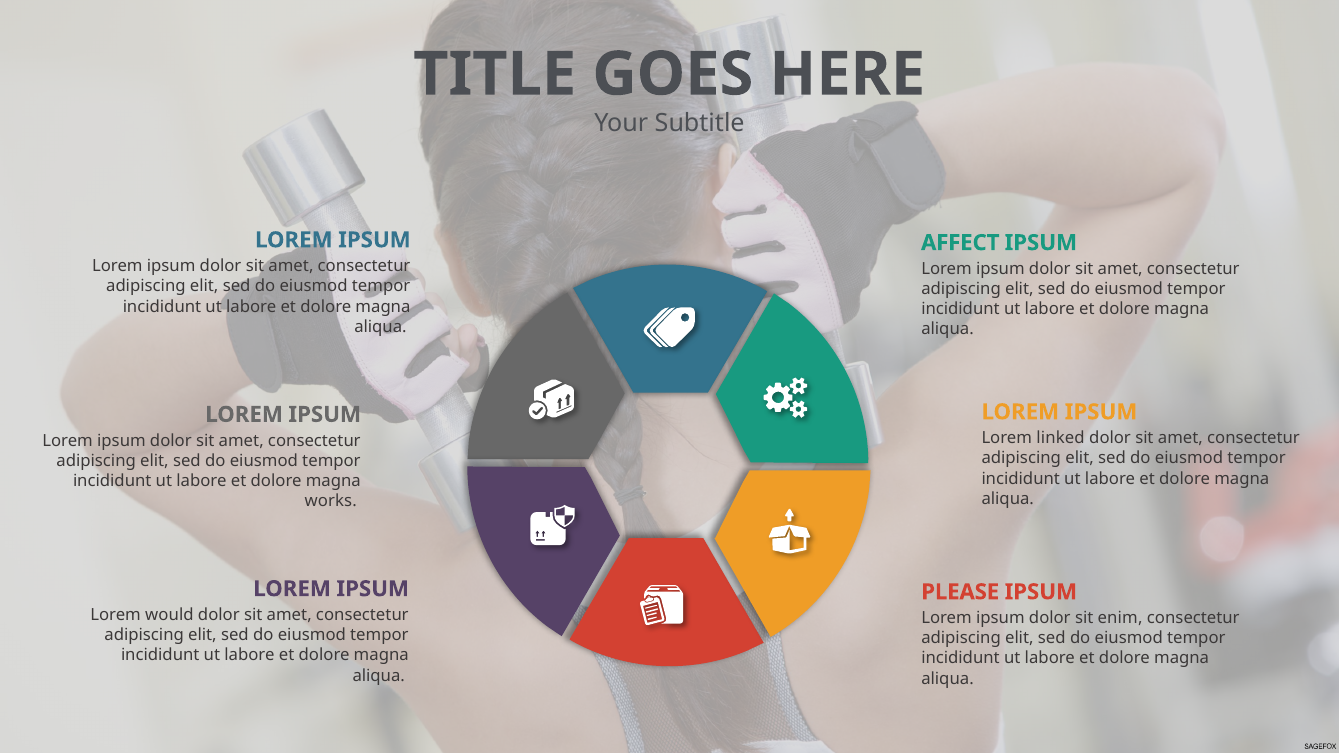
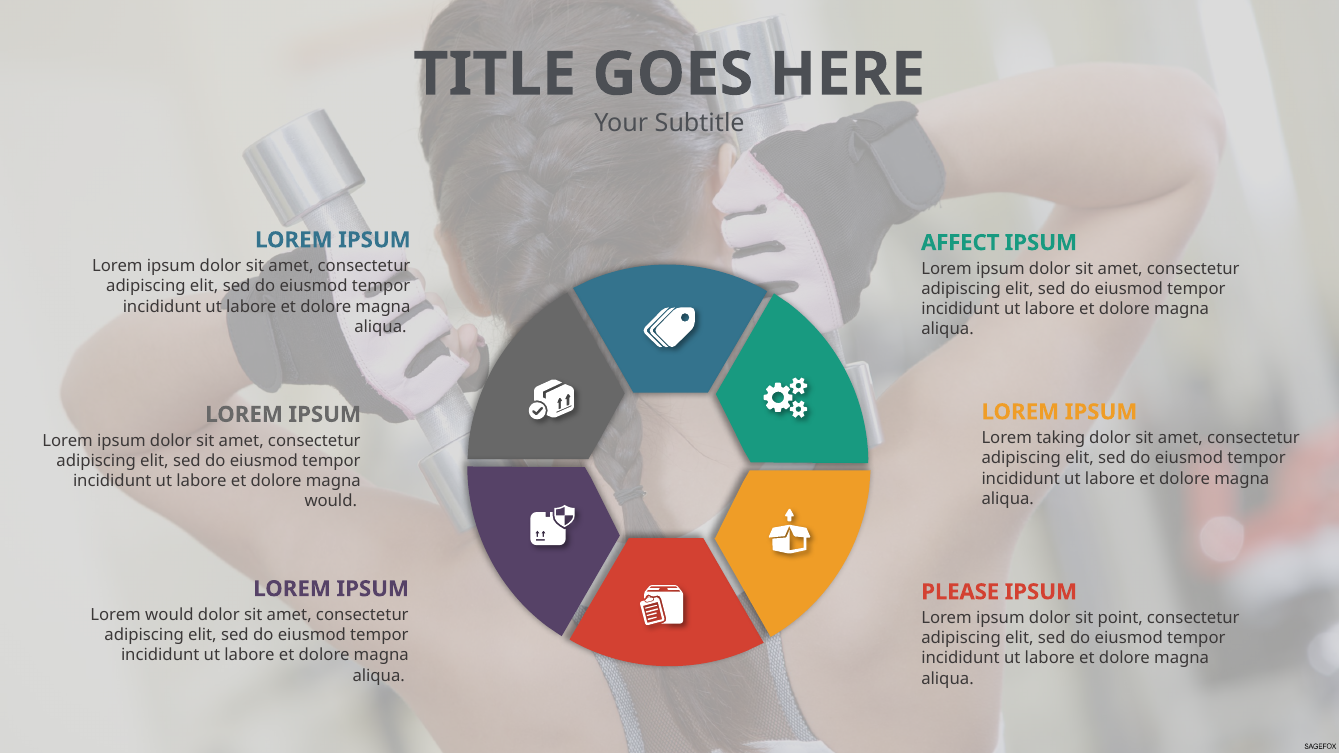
linked: linked -> taking (1061, 438)
works: works -> would (331, 501)
enim: enim -> point (1120, 618)
